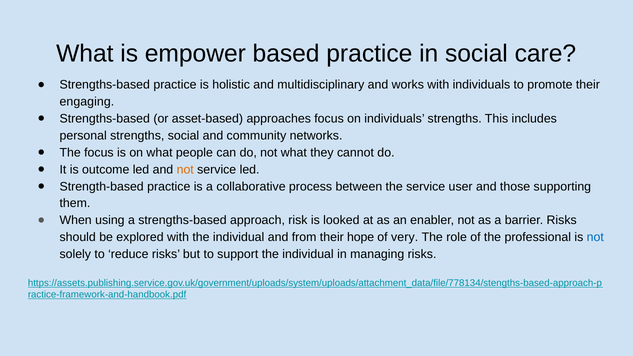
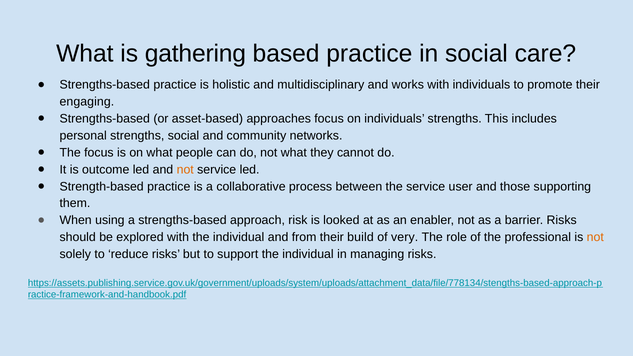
empower: empower -> gathering (195, 54)
hope: hope -> build (360, 237)
not colour: blue -> orange (595, 237)
